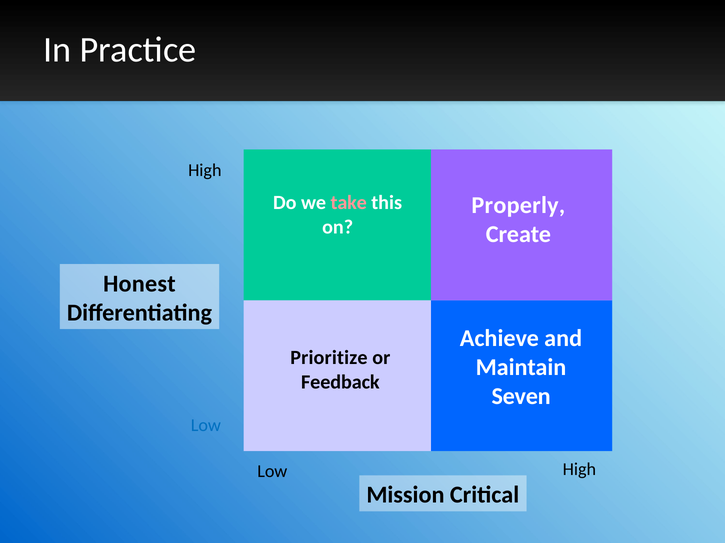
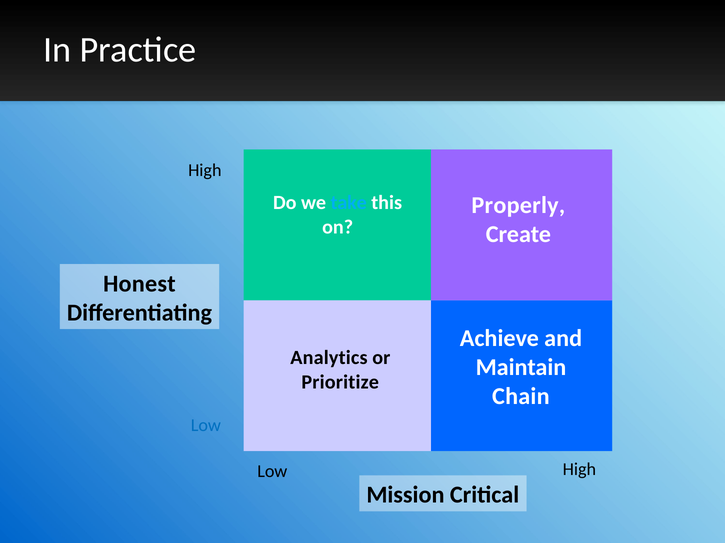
take colour: pink -> light blue (349, 203)
Prioritize: Prioritize -> Analytics (329, 358)
Feedback: Feedback -> Prioritize (340, 383)
Seven: Seven -> Chain (521, 397)
